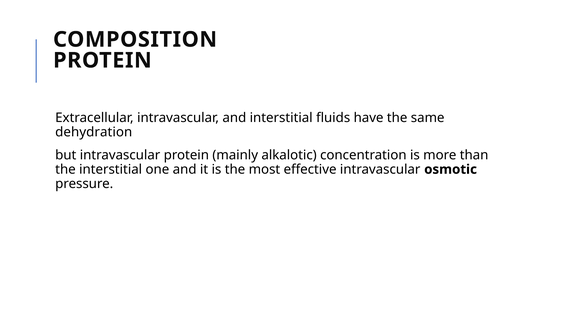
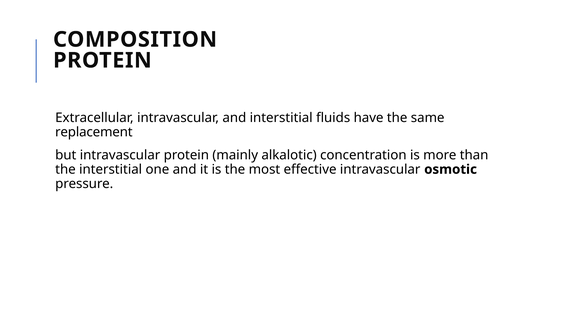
dehydration: dehydration -> replacement (94, 132)
